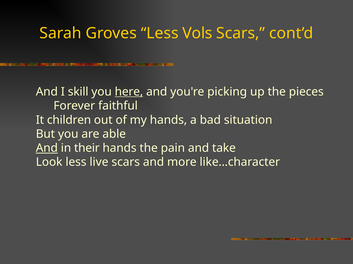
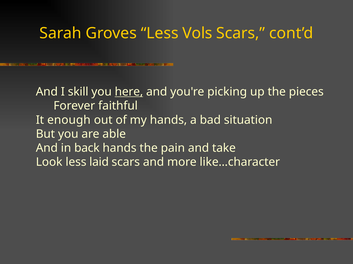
children: children -> enough (69, 120)
And underline: present -> none (47, 148)
their: their -> back (87, 148)
live: live -> laid (99, 163)
